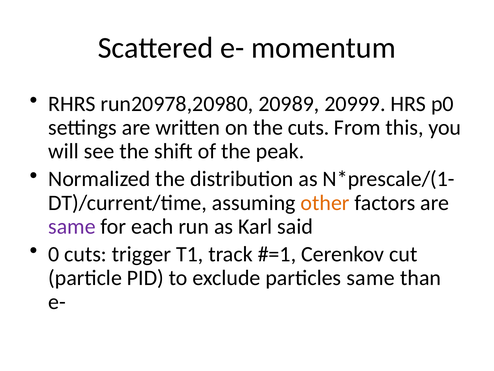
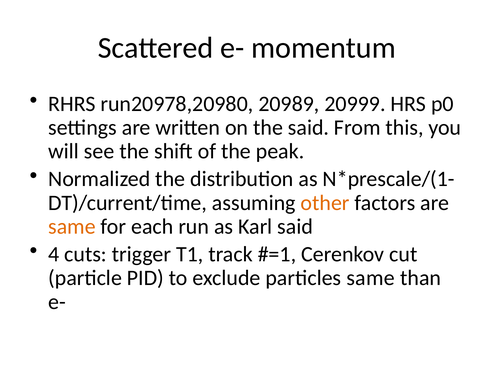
the cuts: cuts -> said (309, 127)
same colour: purple -> orange (72, 226)
0: 0 -> 4 (54, 254)
